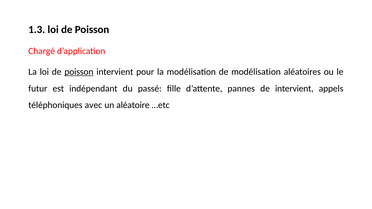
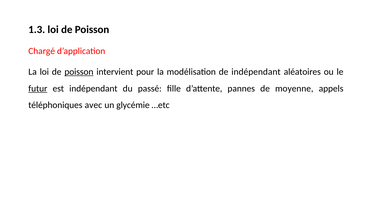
de modélisation: modélisation -> indépendant (256, 72)
futur underline: none -> present (38, 89)
de intervient: intervient -> moyenne (294, 89)
aléatoire: aléatoire -> glycémie (133, 105)
